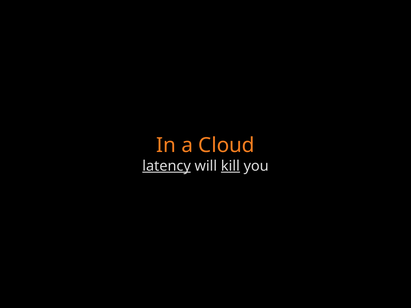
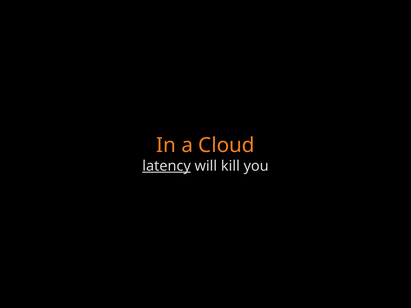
kill underline: present -> none (230, 166)
